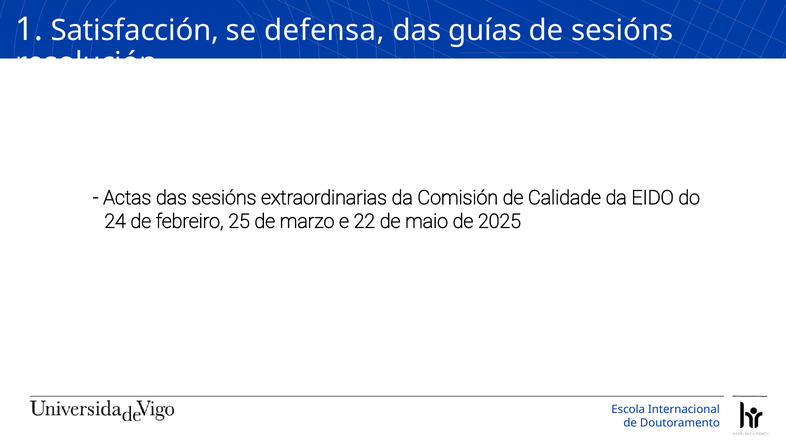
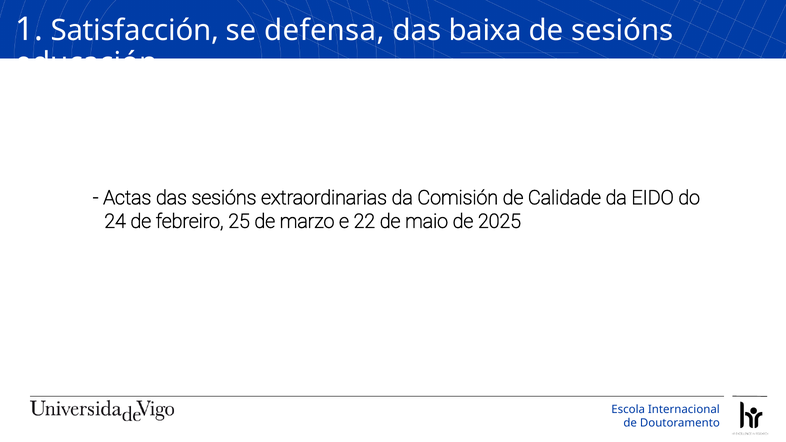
guías: guías -> baixa (485, 31)
resolución: resolución -> educación (86, 63)
